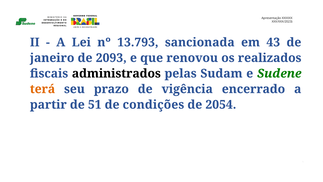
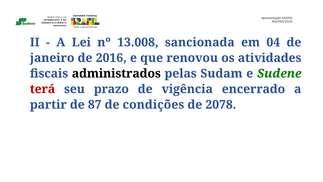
13.793: 13.793 -> 13.008 (138, 42)
43: 43 -> 04 (273, 42)
2093: 2093 -> 2016 (111, 58)
realizados: realizados -> atividades (270, 58)
terá colour: orange -> red (42, 89)
51: 51 -> 87 (95, 105)
2054: 2054 -> 2078 (221, 105)
